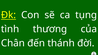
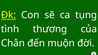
thánh: thánh -> muộn (61, 43)
